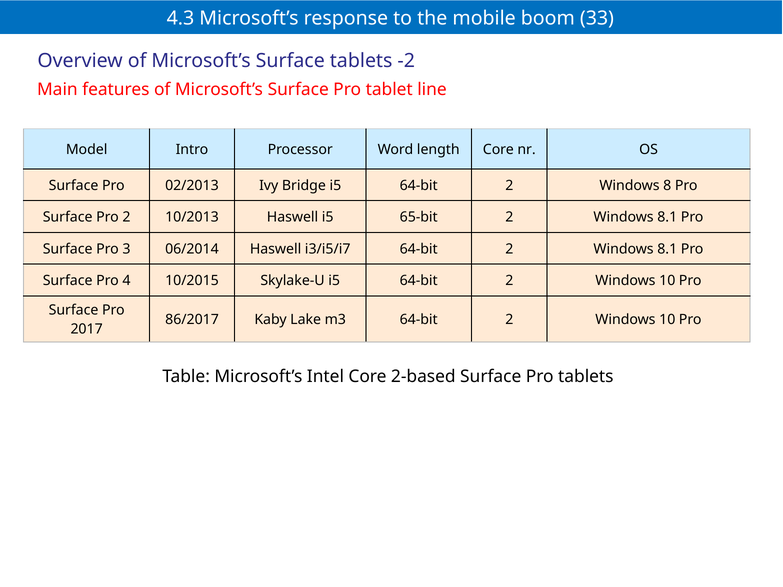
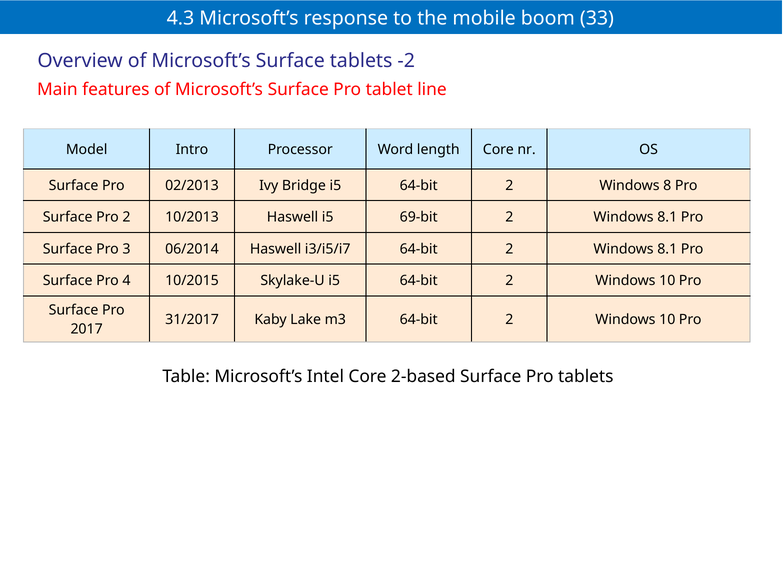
65-bit: 65-bit -> 69-bit (419, 217)
86/2017: 86/2017 -> 31/2017 (192, 320)
